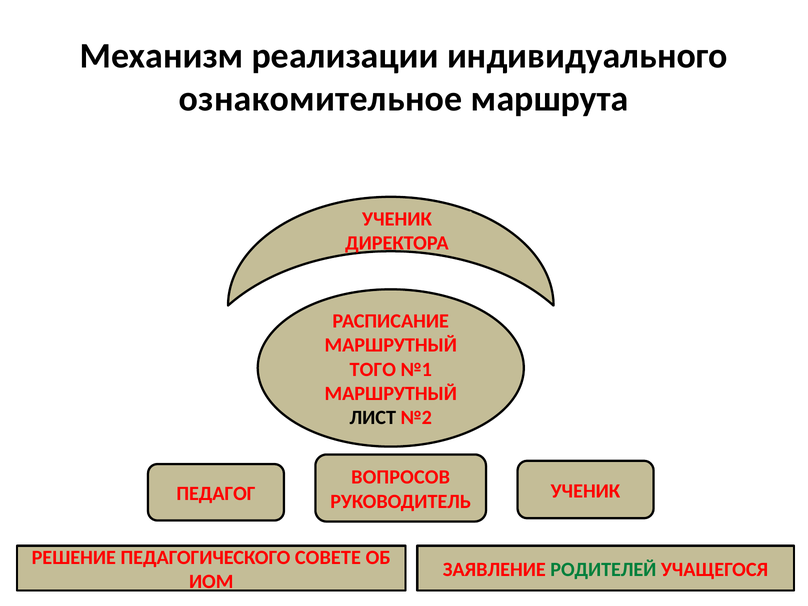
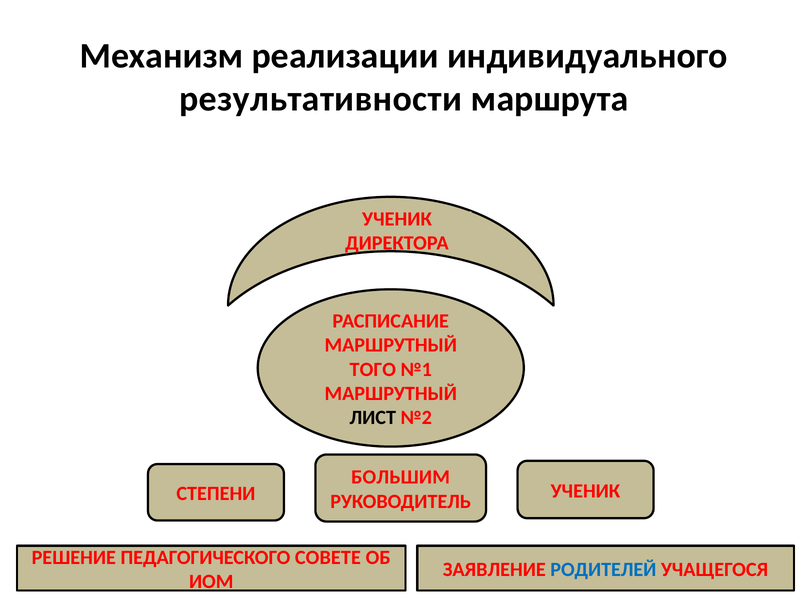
ознакомительное: ознакомительное -> результативности (321, 99)
ВОПРОСОВ: ВОПРОСОВ -> БОЛЬШИМ (401, 477)
ПЕДАГОГ: ПЕДАГОГ -> СТЕПЕНИ (216, 494)
РОДИТЕЛЕЙ colour: green -> blue (603, 570)
